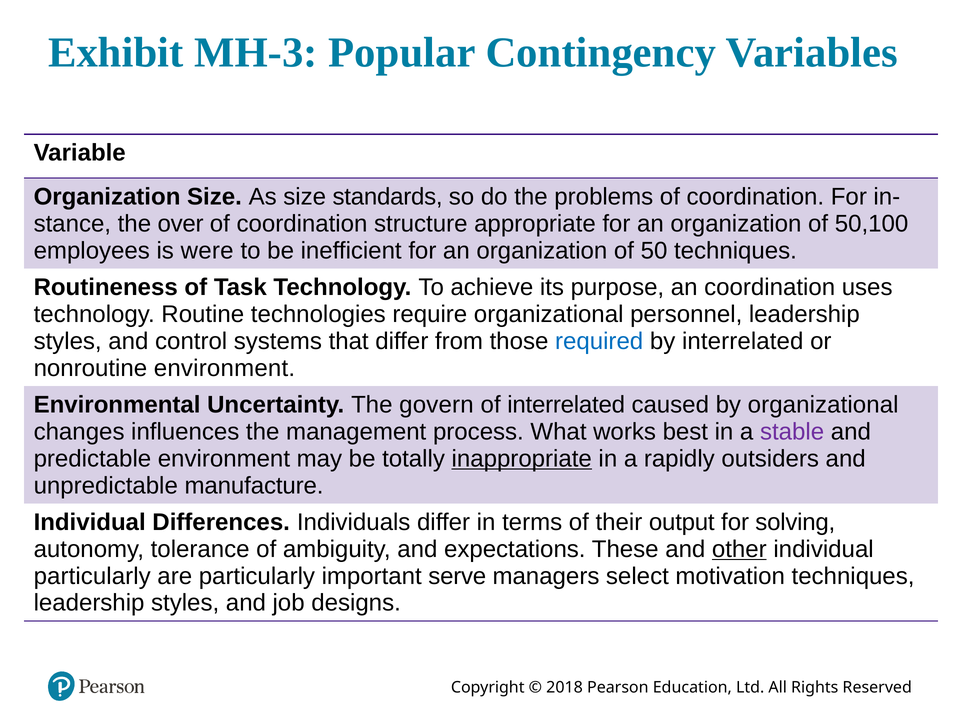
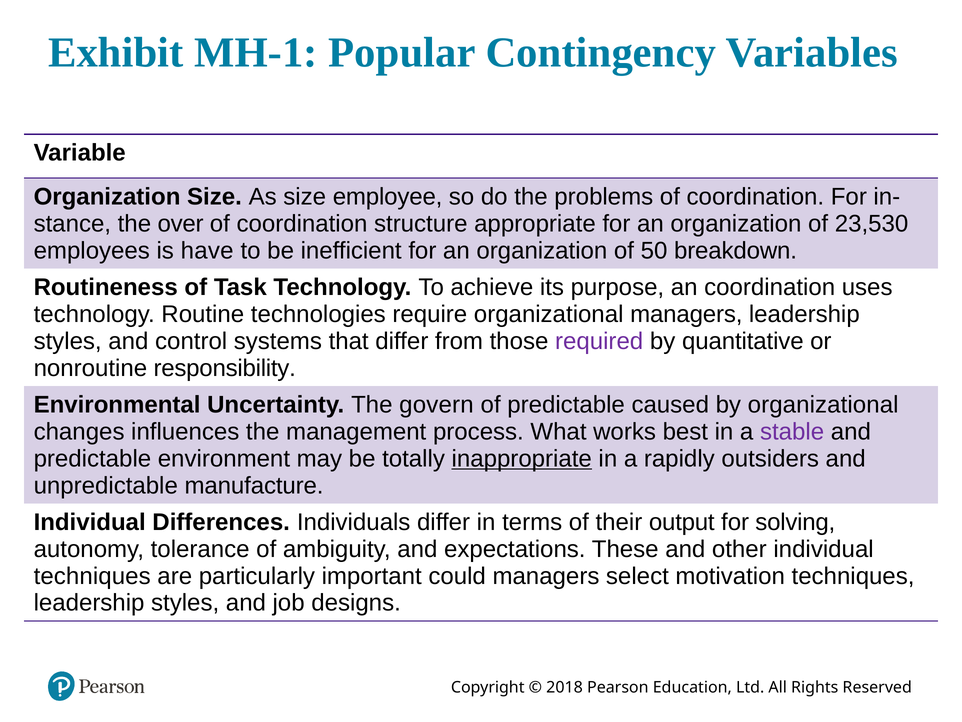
MH-3: MH-3 -> MH-1 (256, 53)
standards: standards -> employee (388, 197)
50,100: 50,100 -> 23,530 (872, 224)
were: were -> have (207, 251)
50 techniques: techniques -> breakdown (736, 251)
organizational personnel: personnel -> managers (686, 314)
required colour: blue -> purple (599, 341)
by interrelated: interrelated -> quantitative (743, 341)
nonroutine environment: environment -> responsibility (225, 368)
of interrelated: interrelated -> predictable (566, 404)
other underline: present -> none (739, 549)
particularly: particularly -> techniques (92, 576)
serve: serve -> could (457, 576)
